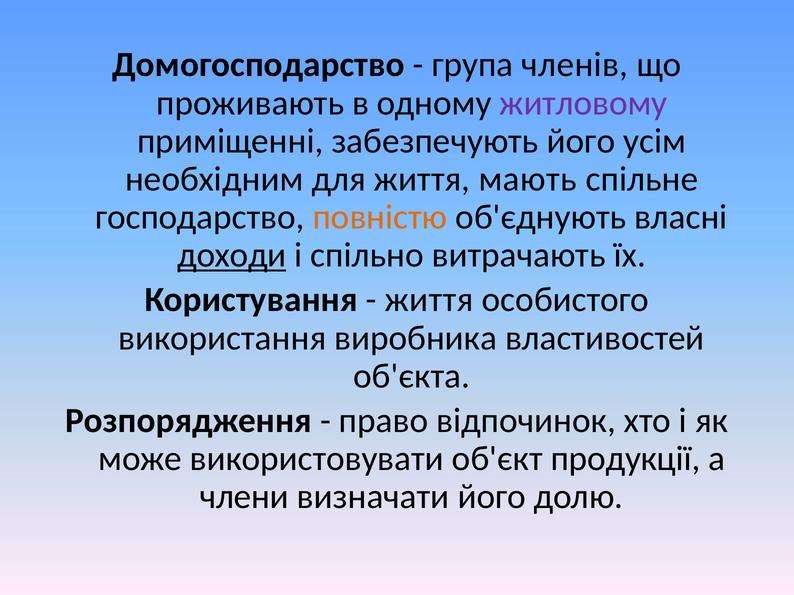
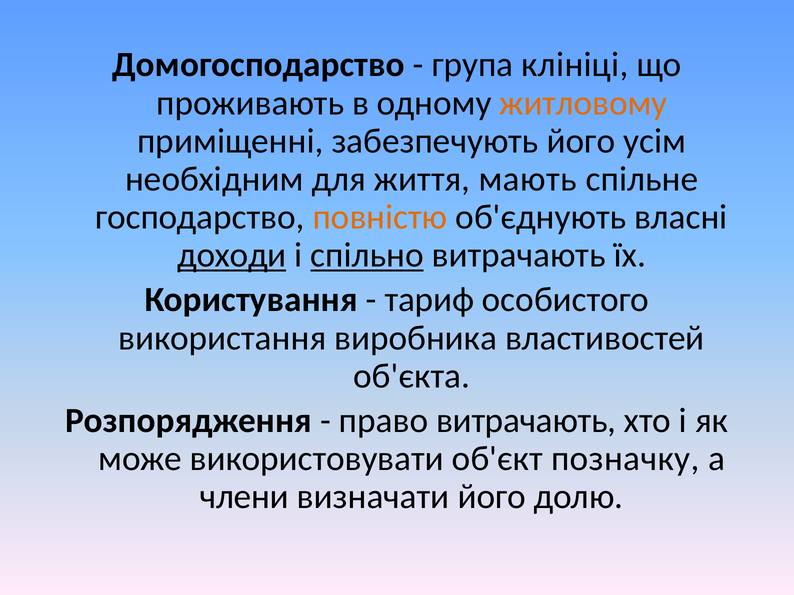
членів: членів -> клініці (575, 65)
житловому colour: purple -> orange (583, 103)
спільно underline: none -> present (367, 256)
життя: життя -> тариф (429, 300)
право відпочинок: відпочинок -> витрачають (526, 421)
продукції: продукції -> позначку (625, 459)
